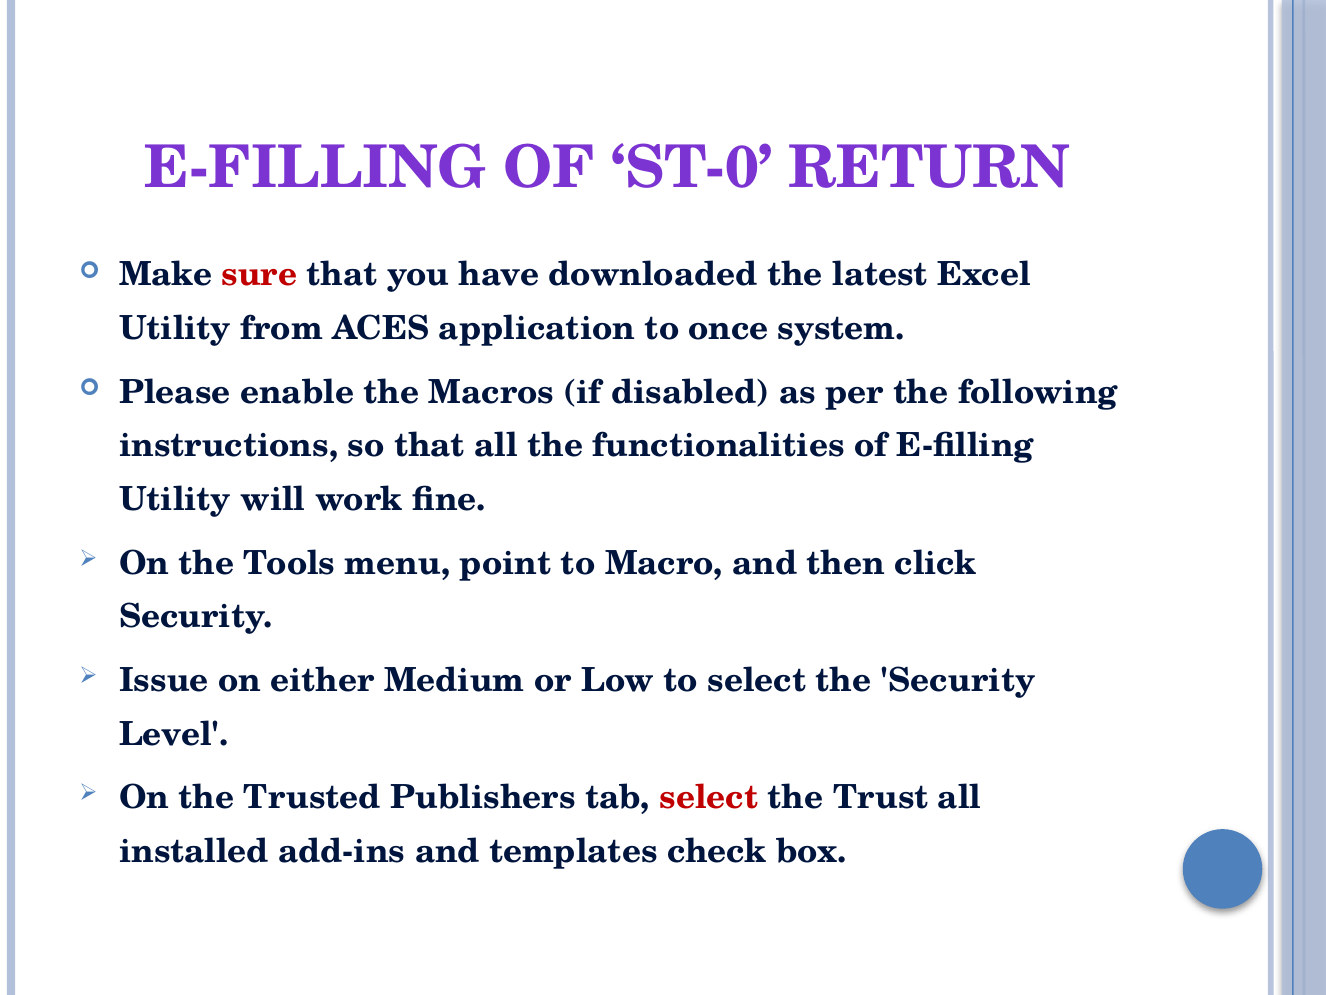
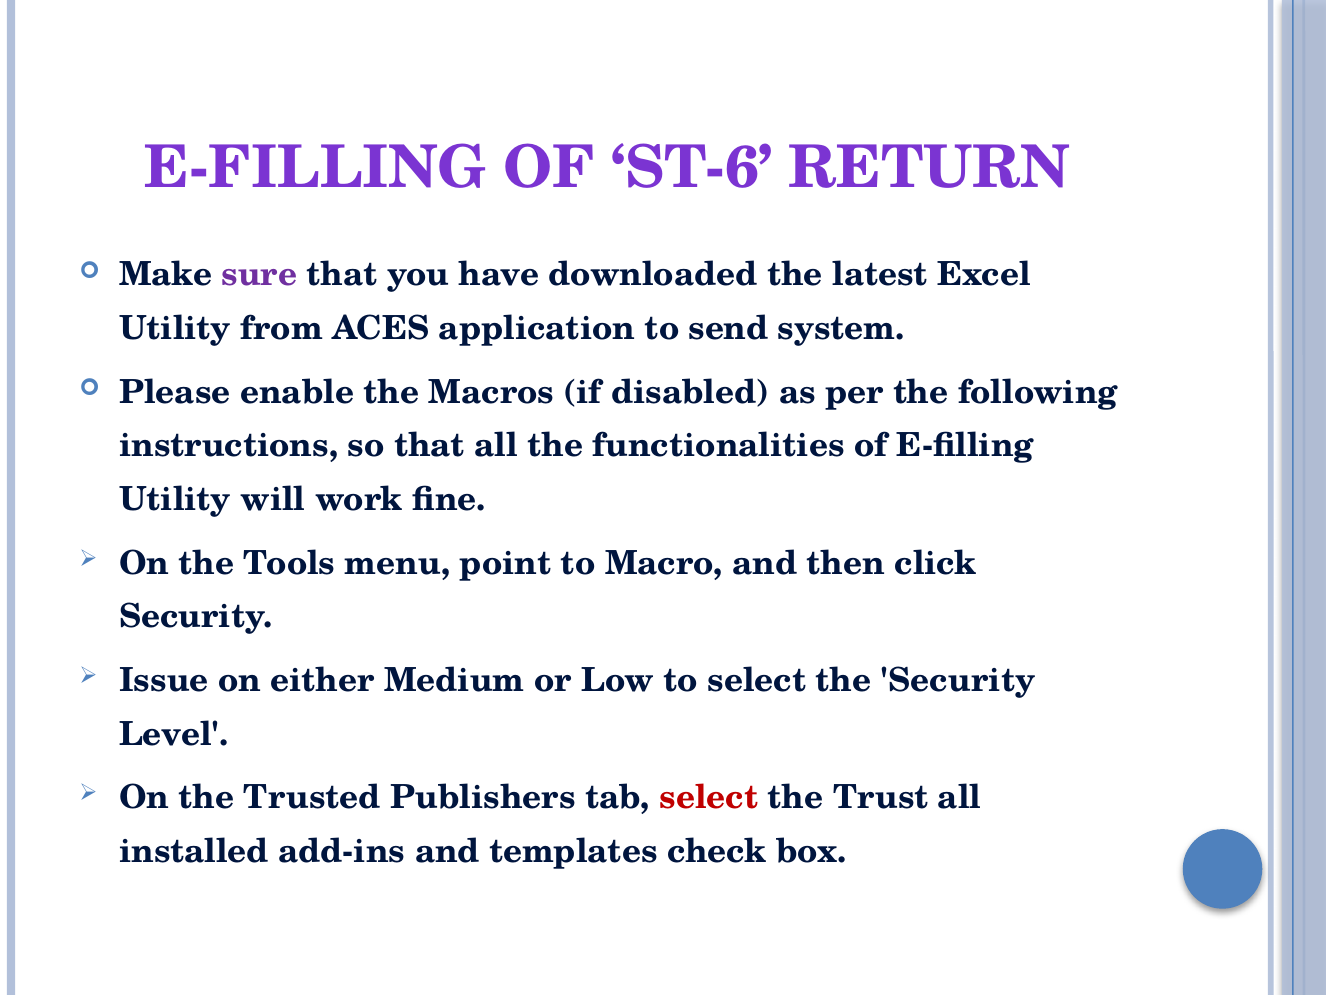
ST-0: ST-0 -> ST-6 (692, 168)
sure colour: red -> purple (259, 275)
once: once -> send (729, 328)
